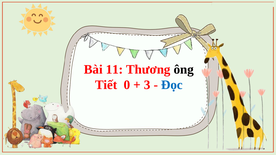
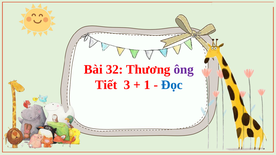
11: 11 -> 32 (114, 69)
ông colour: black -> purple (184, 69)
0: 0 -> 3 (127, 85)
3: 3 -> 1 (147, 85)
